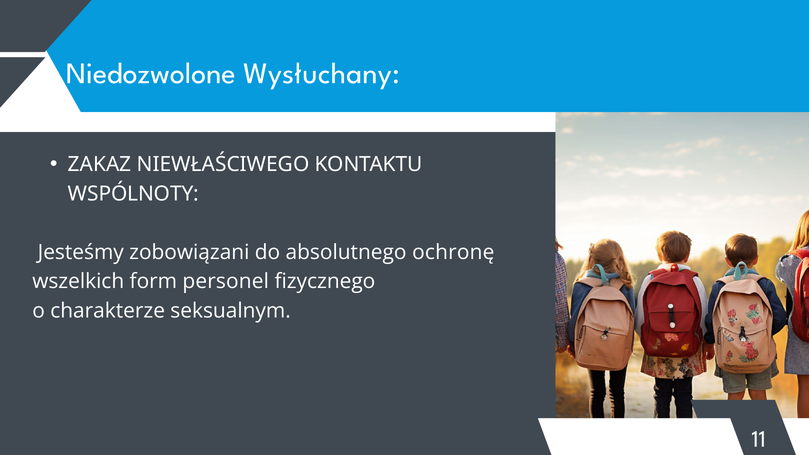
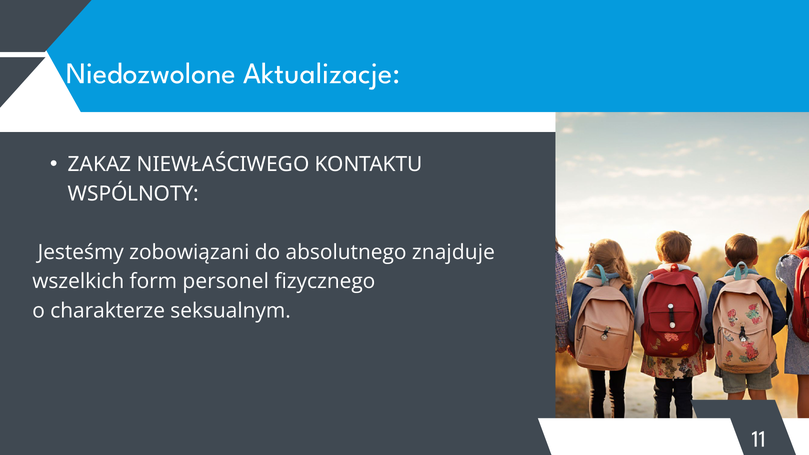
Wysłuchany: Wysłuchany -> Aktualizacje (322, 73)
ochronę: ochronę -> znajduje (453, 252)
